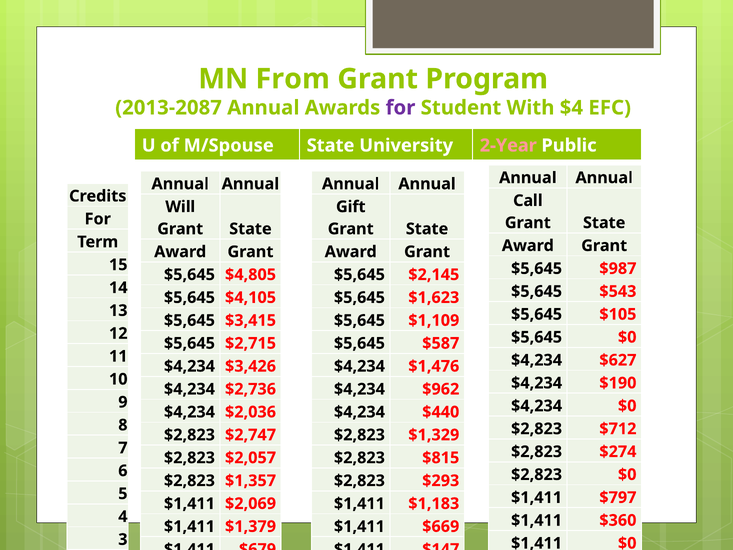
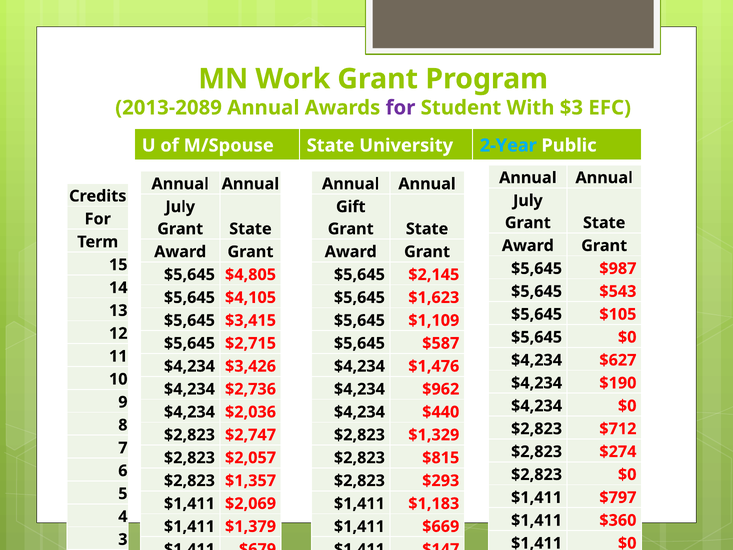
From: From -> Work (293, 79)
2013-2087: 2013-2087 -> 2013-2089 (169, 108)
$4: $4 -> $3 (571, 108)
2-Year colour: pink -> light blue (508, 145)
Call: Call -> July (528, 201)
Will: Will -> July (180, 207)
